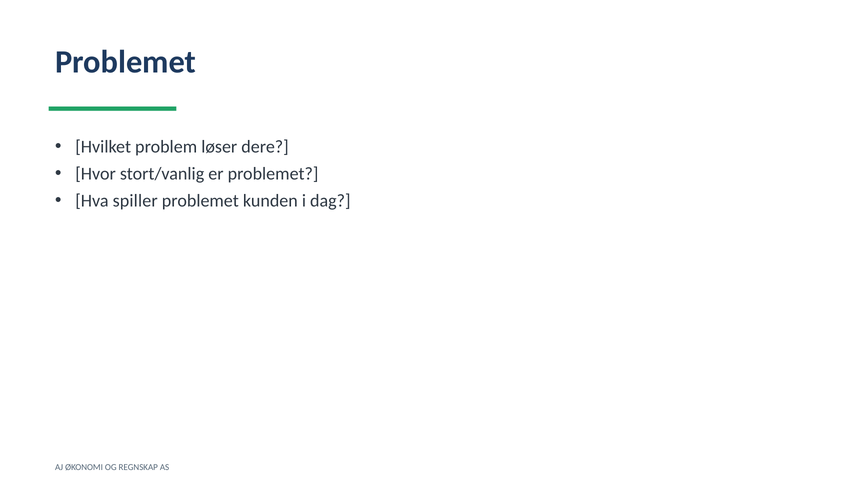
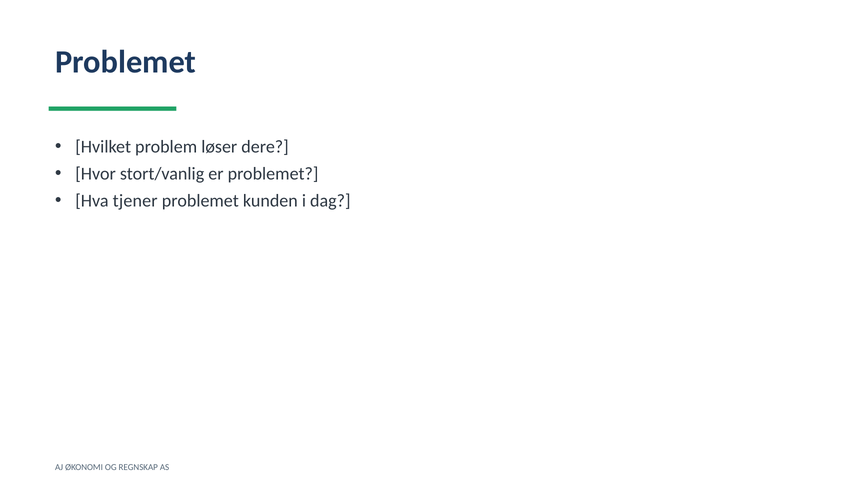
spiller: spiller -> tjener (135, 201)
